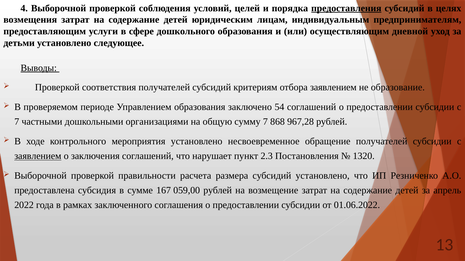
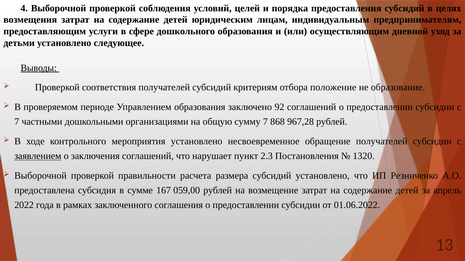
предоставления underline: present -> none (346, 8)
отбора заявлением: заявлением -> положение (333, 88)
54: 54 -> 92 (279, 107)
